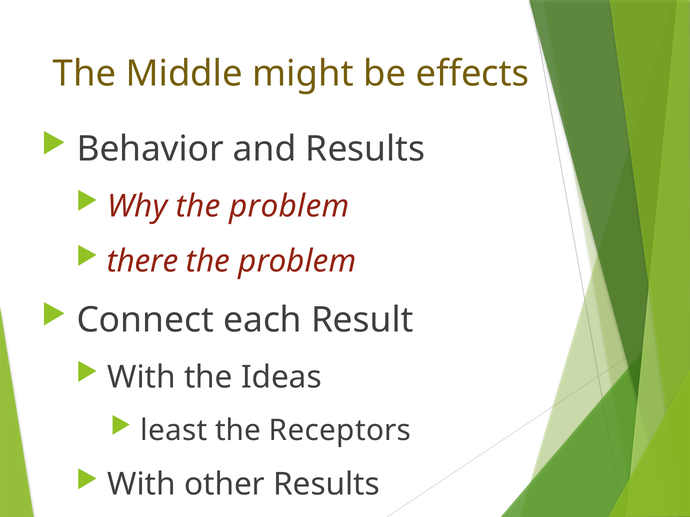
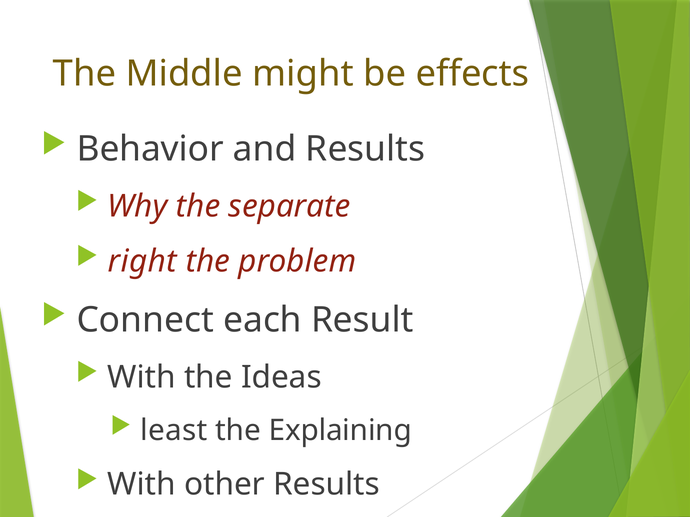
Why the problem: problem -> separate (289, 206)
there: there -> right (142, 261)
Receptors: Receptors -> Explaining (340, 431)
